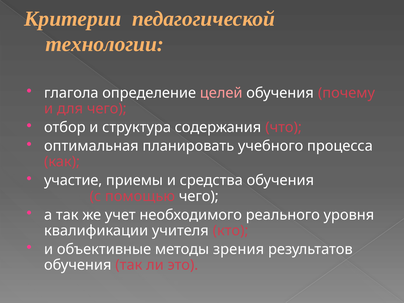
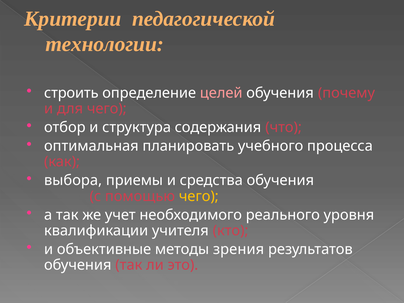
глагола: глагола -> строить (71, 93)
участие: участие -> выбора (73, 180)
чего colour: white -> yellow (199, 196)
